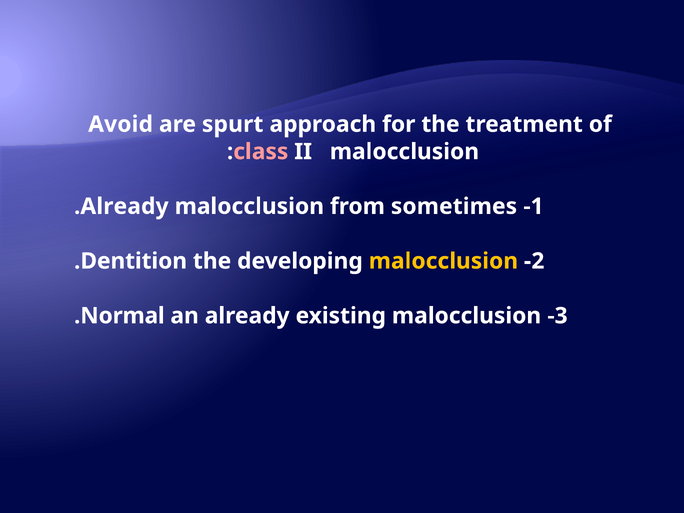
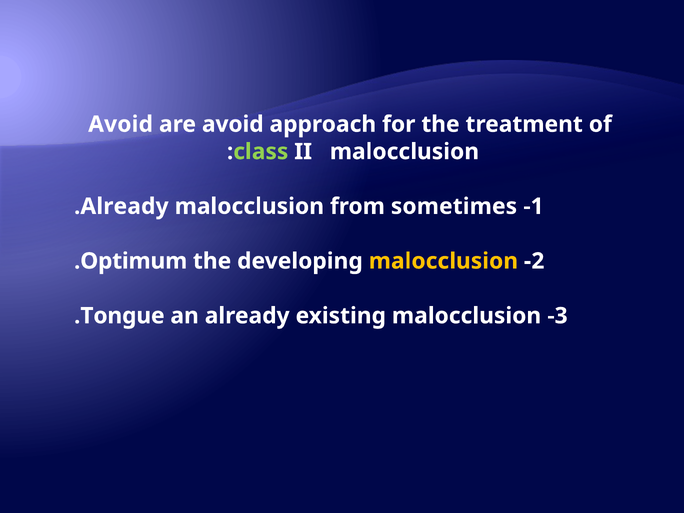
are spurt: spurt -> avoid (233, 124)
class colour: pink -> light green (261, 152)
Dentition: Dentition -> Optimum (134, 261)
Normal: Normal -> Tongue (122, 316)
